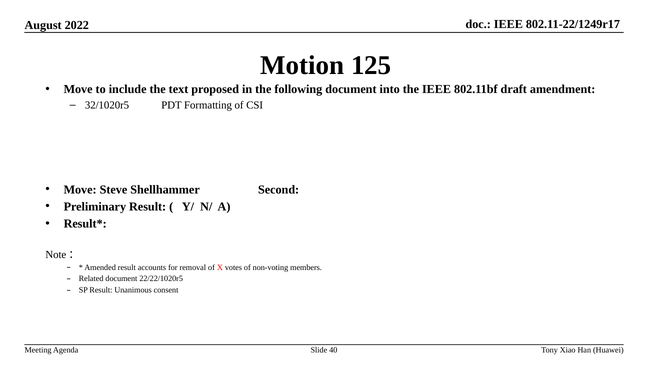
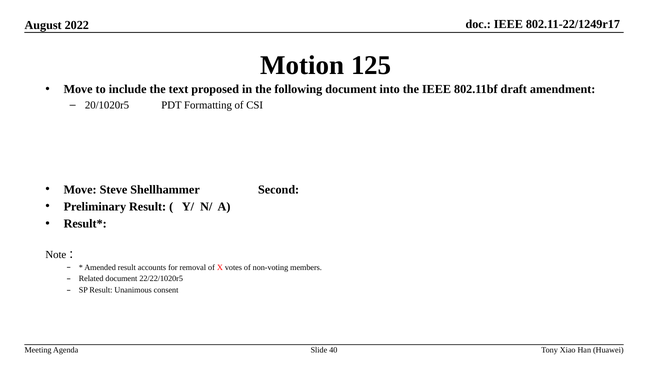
32/1020r5: 32/1020r5 -> 20/1020r5 (107, 105)
